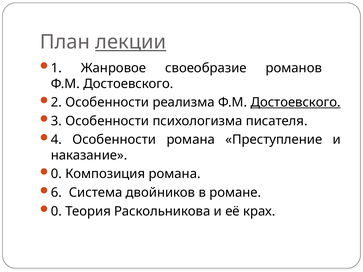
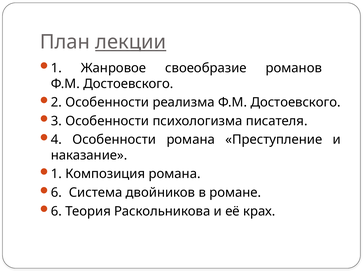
Достоевского underline: present -> none (296, 102)
0: 0 -> 1 (56, 174)
0: 0 -> 6 (56, 211)
